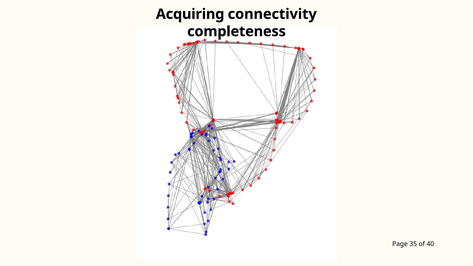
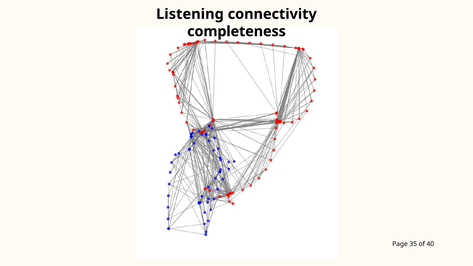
Acquiring: Acquiring -> Listening (190, 14)
